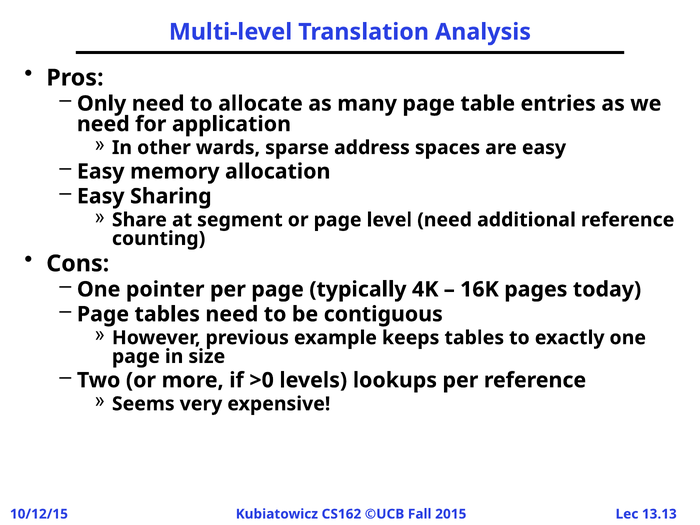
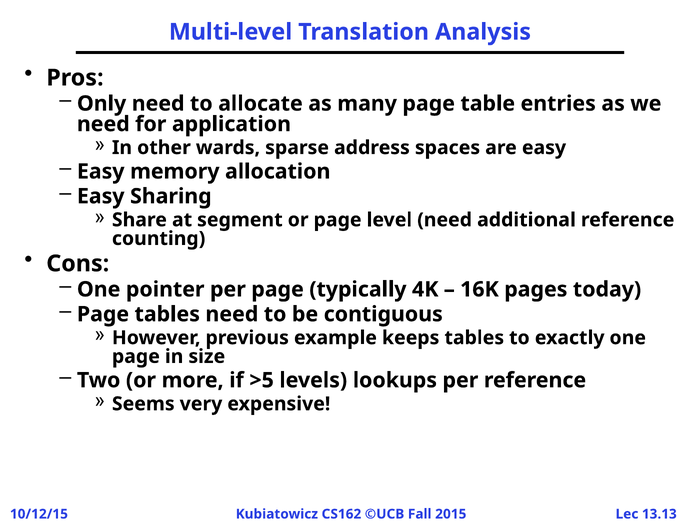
>0: >0 -> >5 (262, 380)
